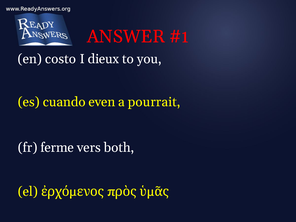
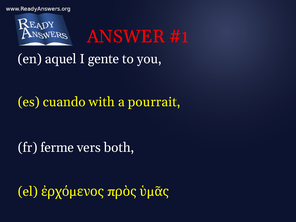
costo: costo -> aquel (61, 59)
dieux: dieux -> gente (103, 59)
even: even -> with (102, 102)
